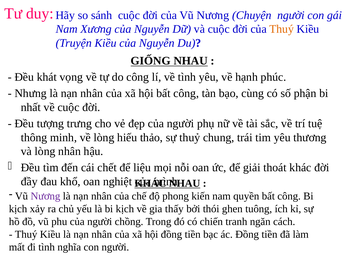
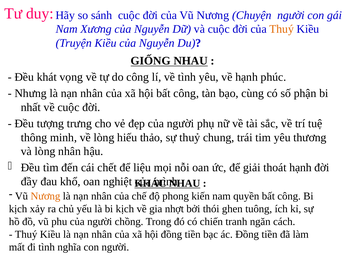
thoát khác: khác -> hạnh (300, 168)
Nương colour: purple -> orange (45, 196)
thấy: thấy -> nhợt (174, 209)
